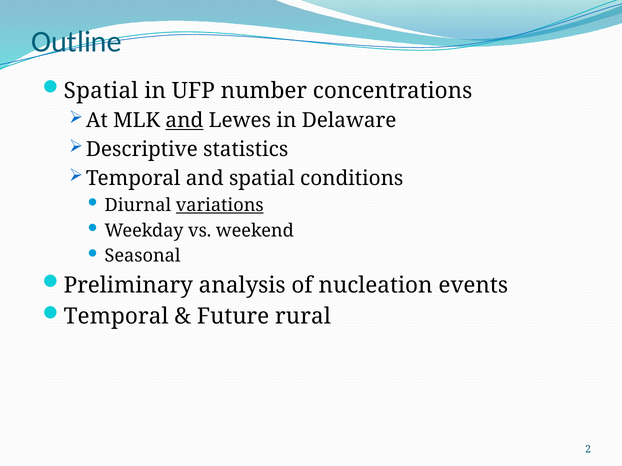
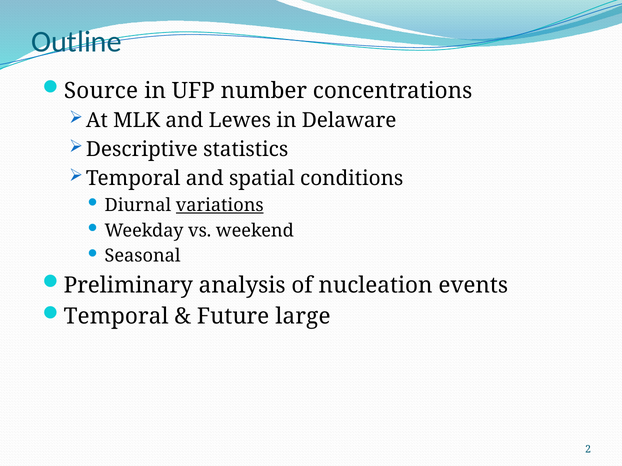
Spatial: Spatial -> Source (101, 91)
and underline: present -> none (184, 121)
rural: rural -> large (303, 317)
